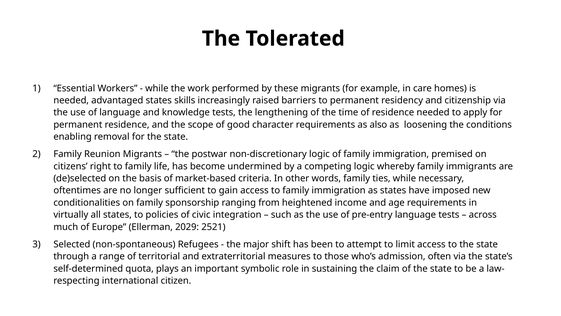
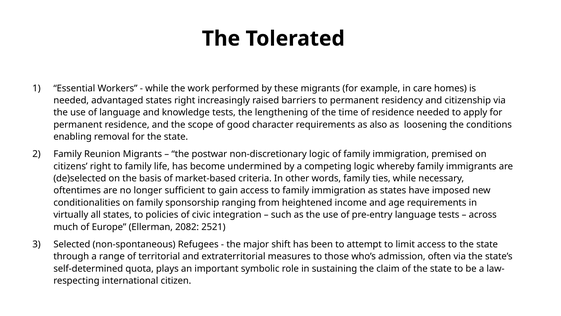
states skills: skills -> right (185, 100)
2029: 2029 -> 2082 (187, 227)
